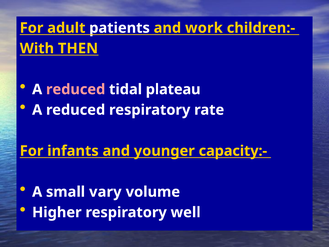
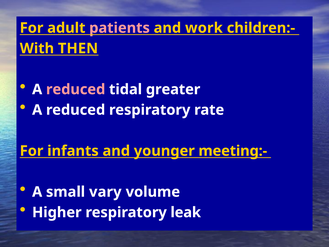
patients colour: white -> pink (120, 28)
plateau: plateau -> greater (173, 89)
capacity:-: capacity:- -> meeting:- (233, 151)
well: well -> leak (186, 212)
